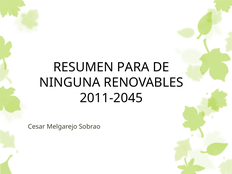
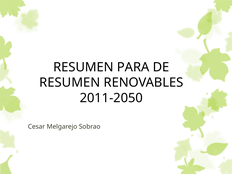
NINGUNA: NINGUNA -> RESUMEN (70, 83)
2011-2045: 2011-2045 -> 2011-2050 (111, 98)
